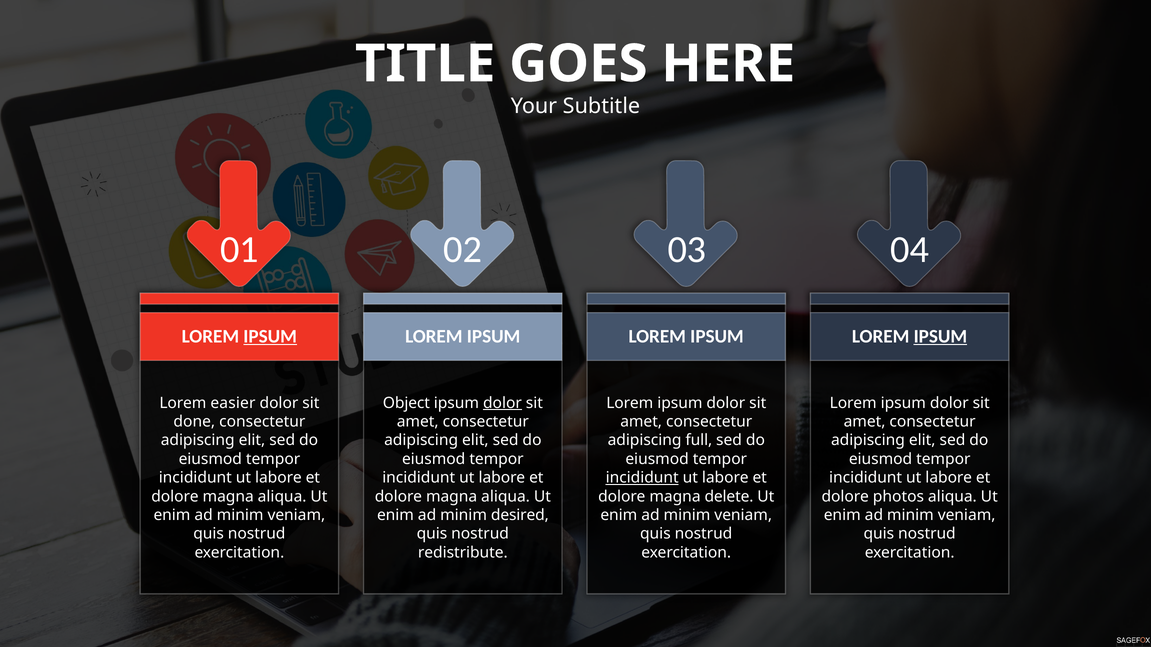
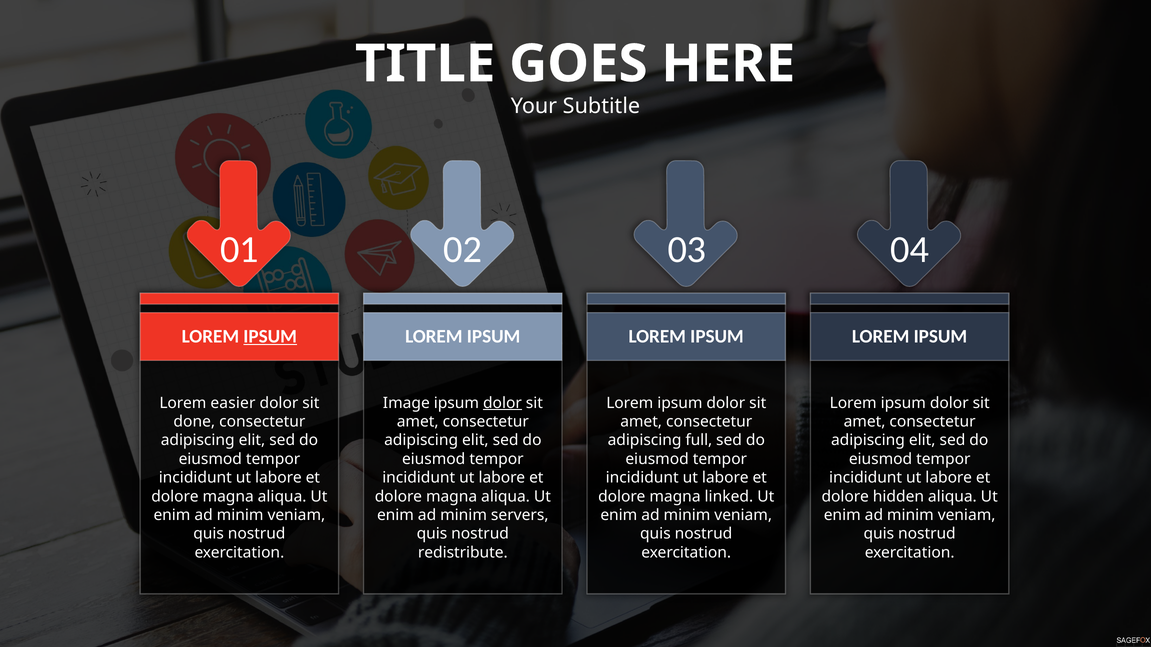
IPSUM underline: present -> none (940, 337)
Object: Object -> Image (406, 403)
incididunt underline: present -> none (642, 478)
delete: delete -> linked (729, 497)
photos: photos -> hidden (898, 497)
desired: desired -> servers (520, 515)
